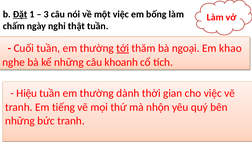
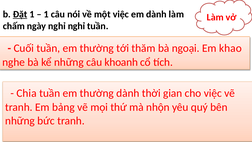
3: 3 -> 1 (46, 14)
em bống: bống -> dành (156, 14)
nghỉ thật: thật -> nghỉ (76, 26)
tới underline: present -> none (123, 48)
Hiệu: Hiệu -> Chia (27, 93)
tiếng: tiếng -> bảng (63, 107)
